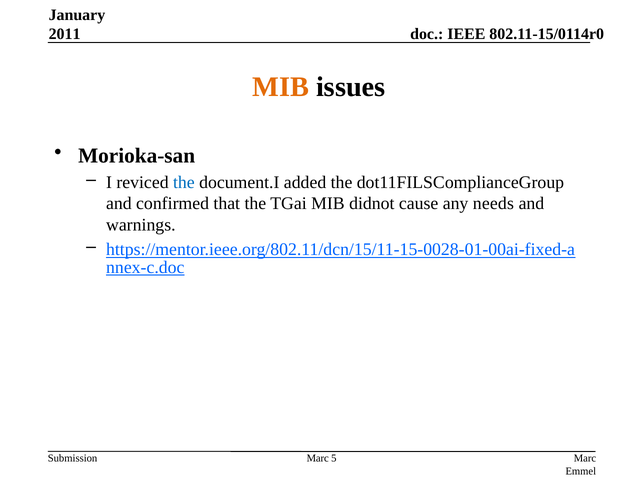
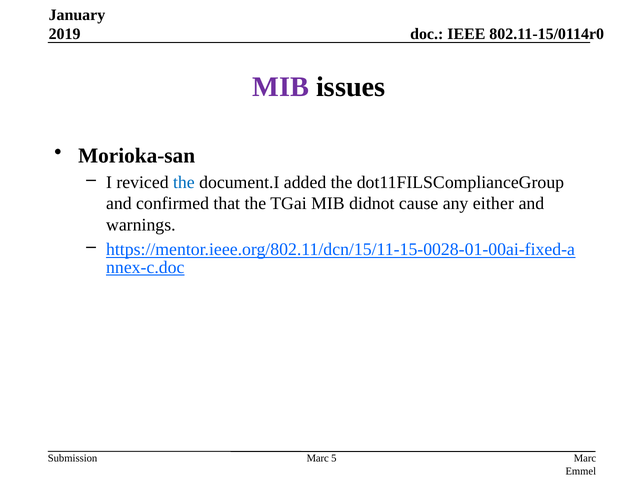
2011: 2011 -> 2019 (65, 34)
MIB colour: orange -> purple (281, 87)
needs: needs -> either (493, 204)
